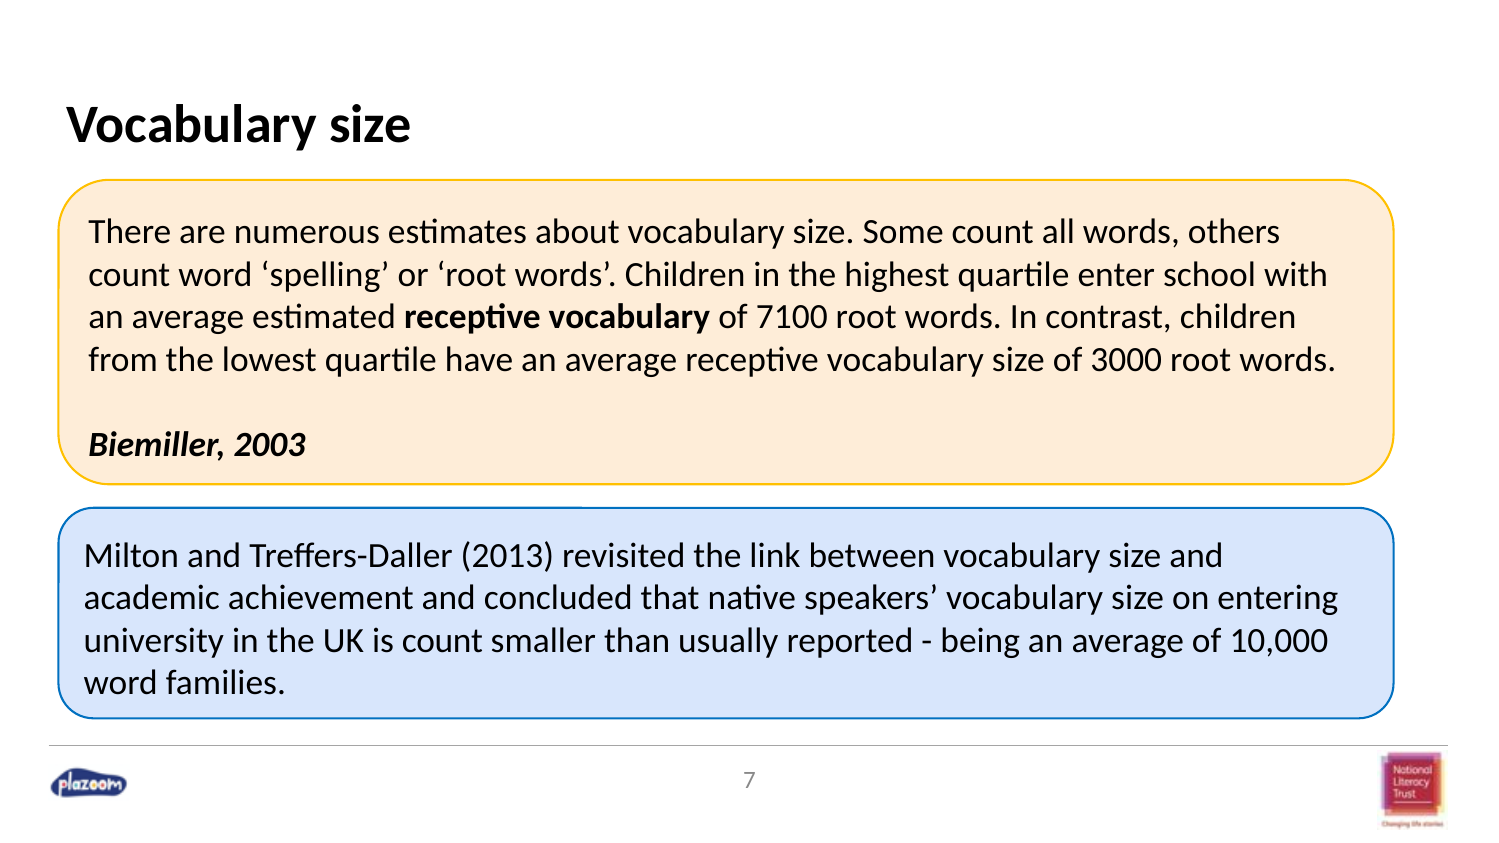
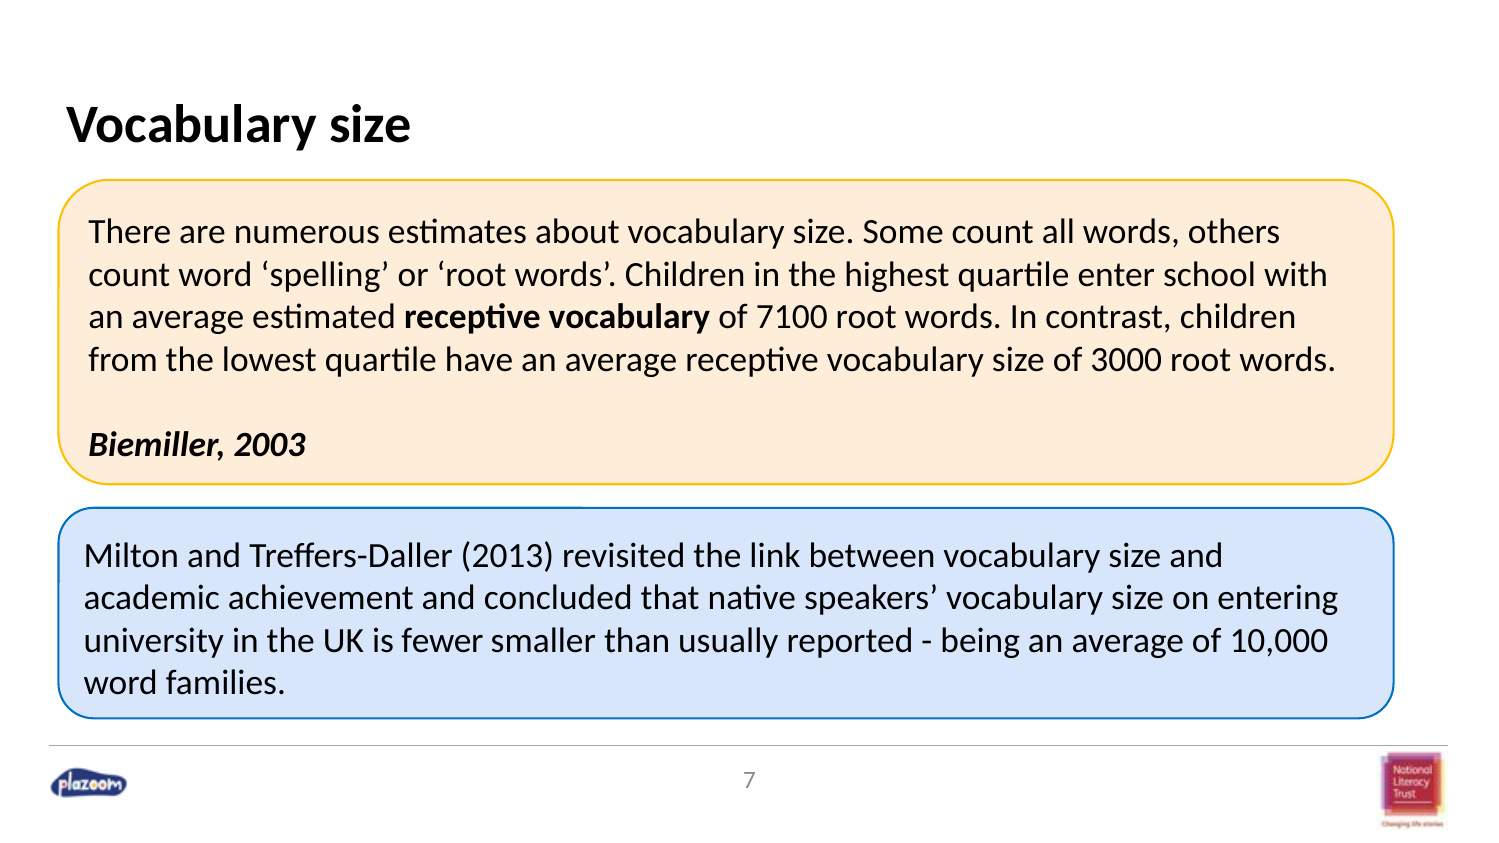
is count: count -> fewer (442, 641)
